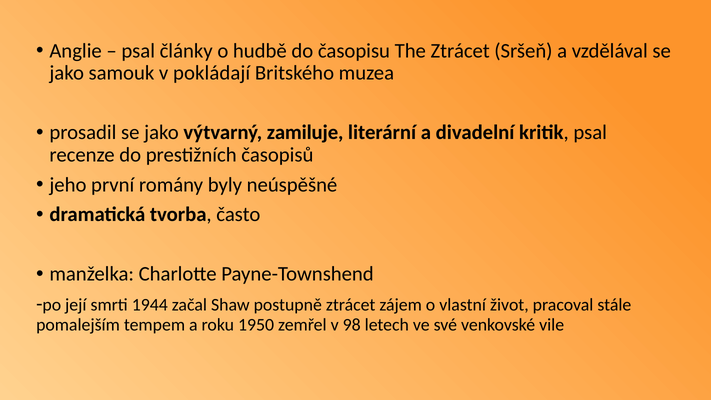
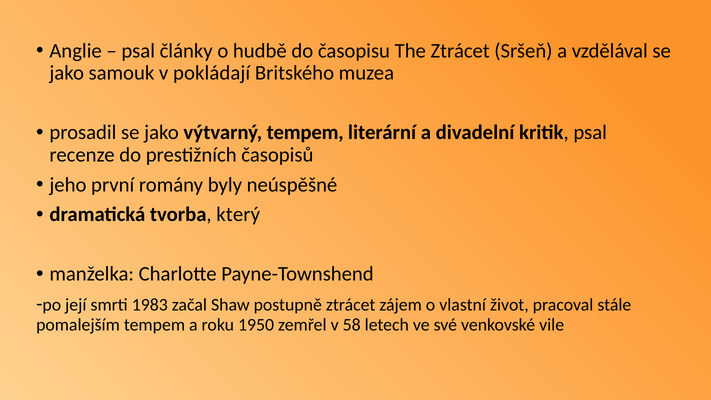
výtvarný zamiluje: zamiluje -> tempem (305, 133)
často: často -> který (238, 215)
1944: 1944 -> 1983 (150, 305)
98: 98 -> 58 (352, 325)
